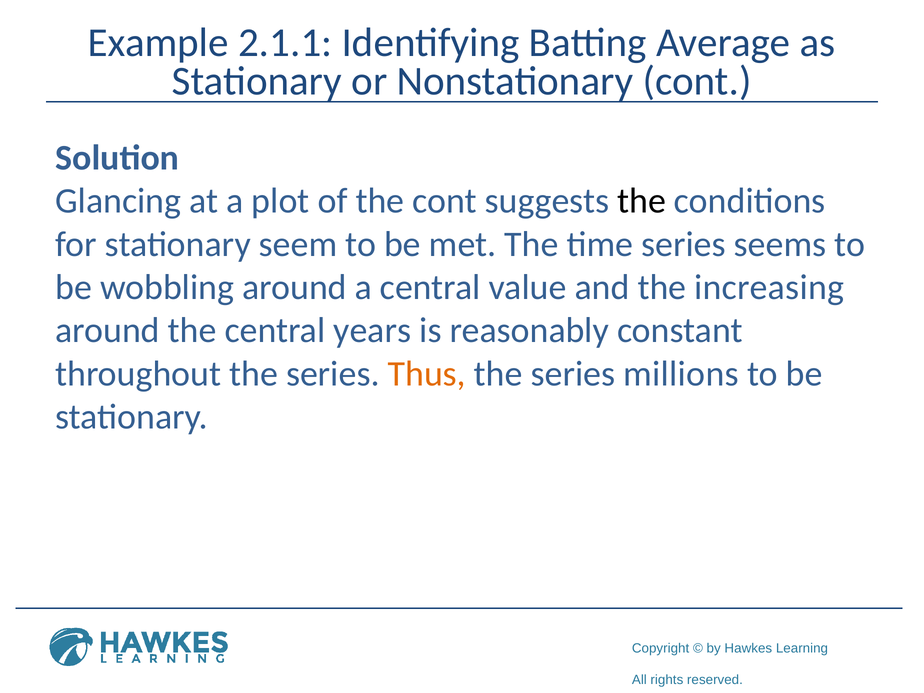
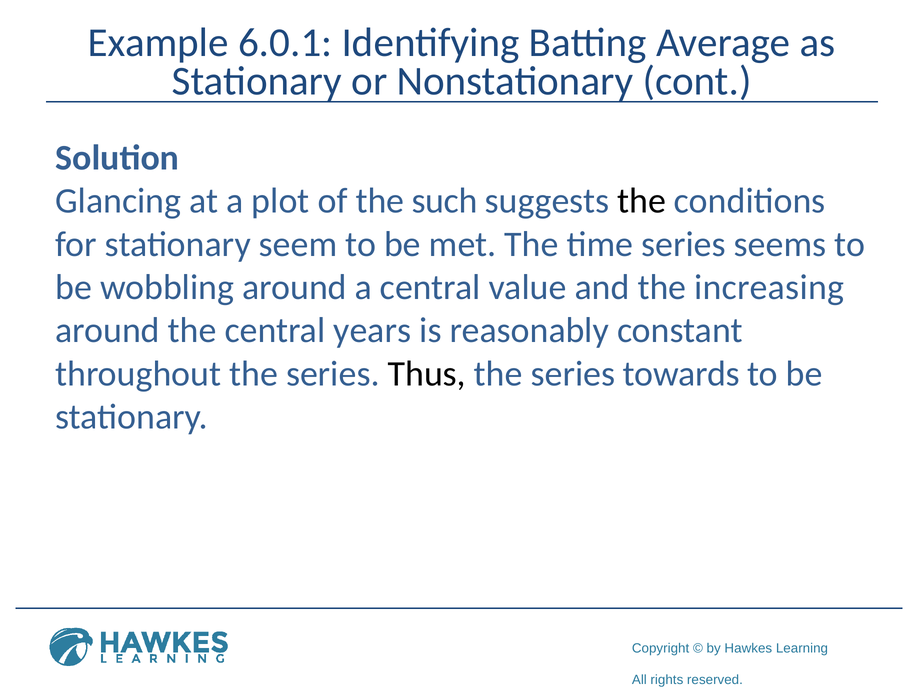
2.1.1: 2.1.1 -> 6.0.1 (285, 43)
the cont: cont -> such (445, 201)
Thus colour: orange -> black (427, 374)
millions: millions -> towards (681, 374)
